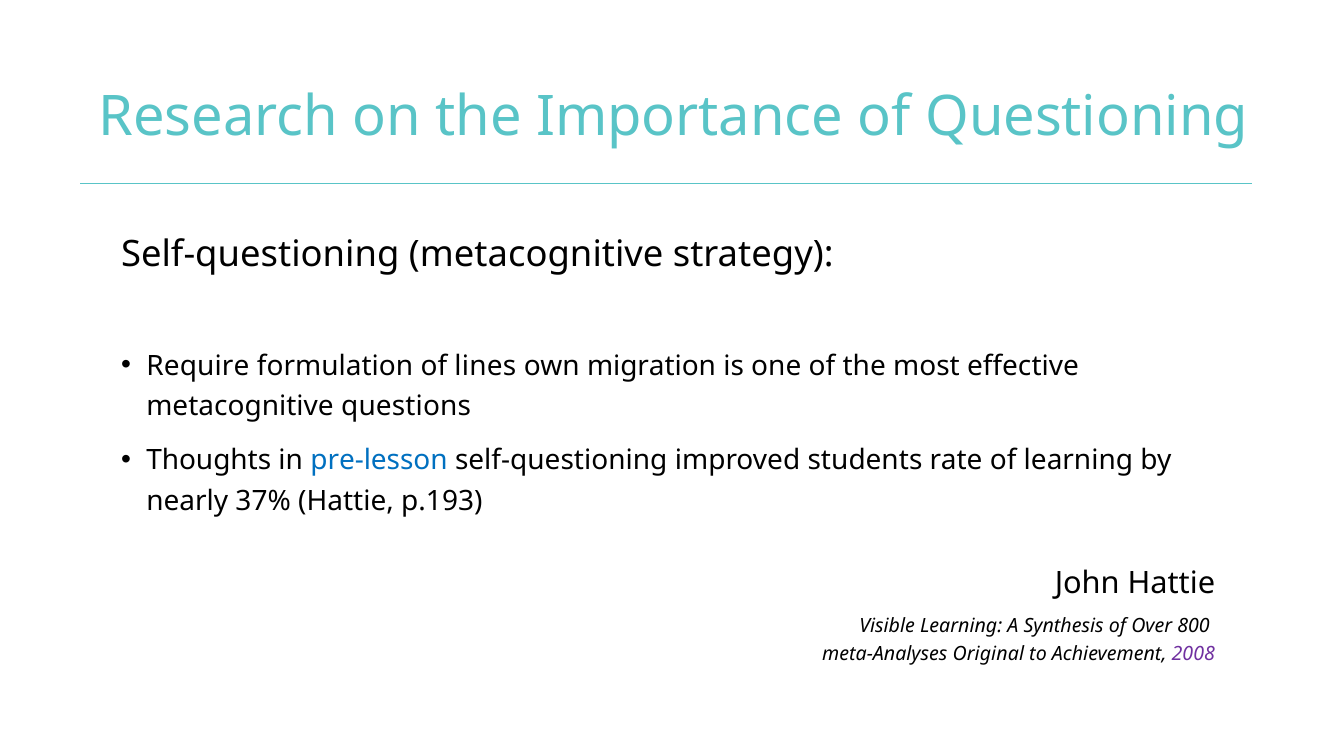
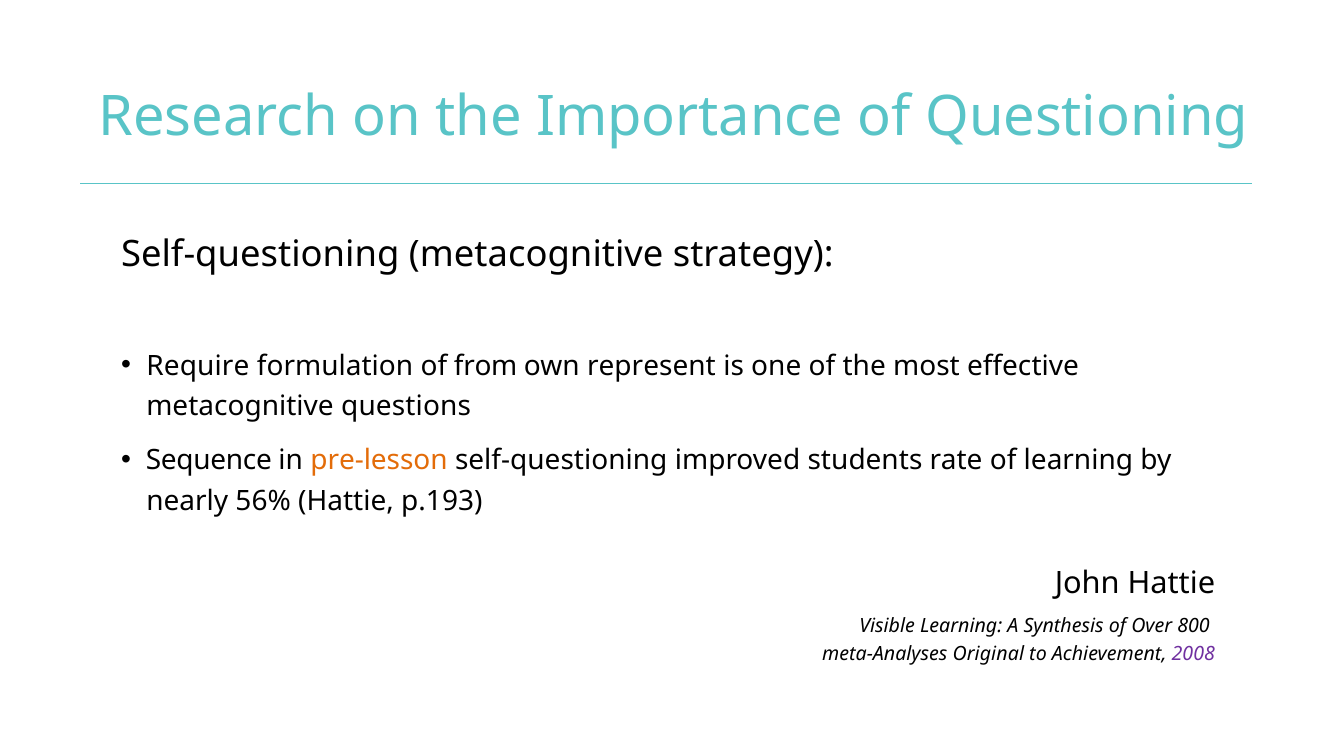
lines: lines -> from (486, 366)
migration: migration -> represent (651, 366)
Thoughts: Thoughts -> Sequence (209, 460)
pre-lesson colour: blue -> orange (379, 460)
37%: 37% -> 56% (263, 501)
